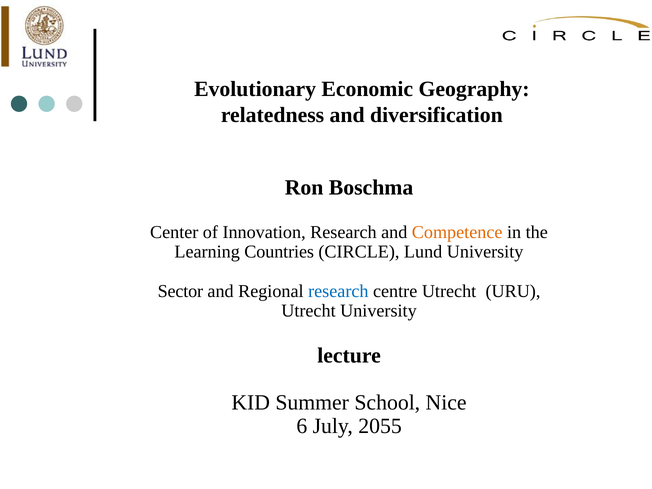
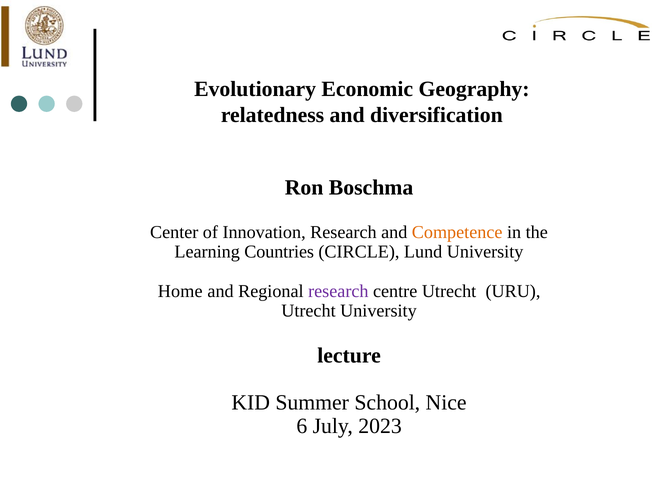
Sector: Sector -> Home (180, 291)
research colour: blue -> purple (338, 291)
2055: 2055 -> 2023 (380, 426)
